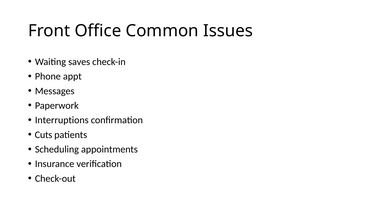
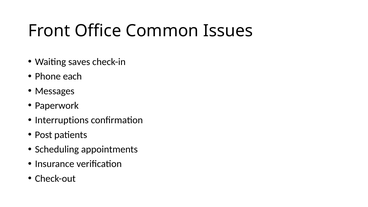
appt: appt -> each (72, 76)
Cuts: Cuts -> Post (44, 135)
